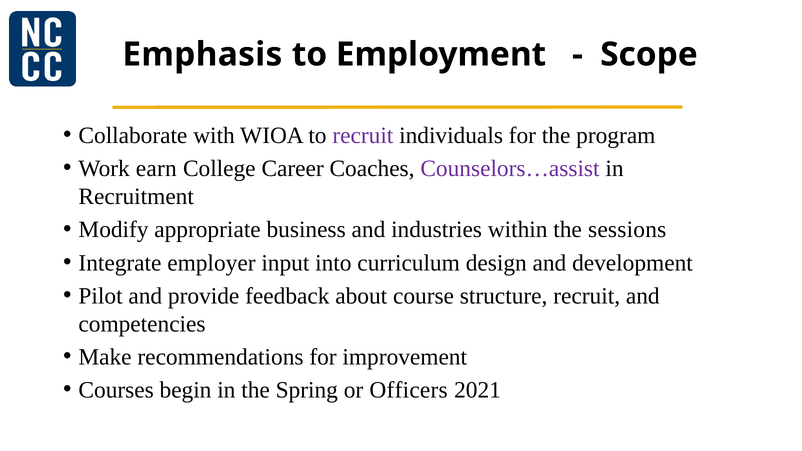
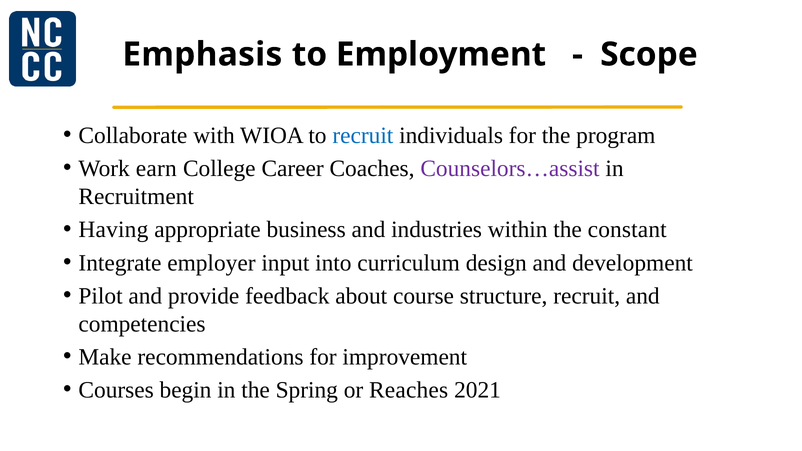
recruit colour: purple -> blue (363, 136)
Modify: Modify -> Having (113, 230)
sessions: sessions -> constant (627, 230)
Officers: Officers -> Reaches (409, 390)
